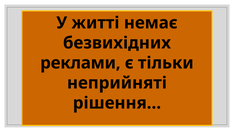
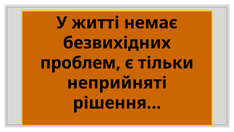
реклами: реклами -> проблем (80, 63)
